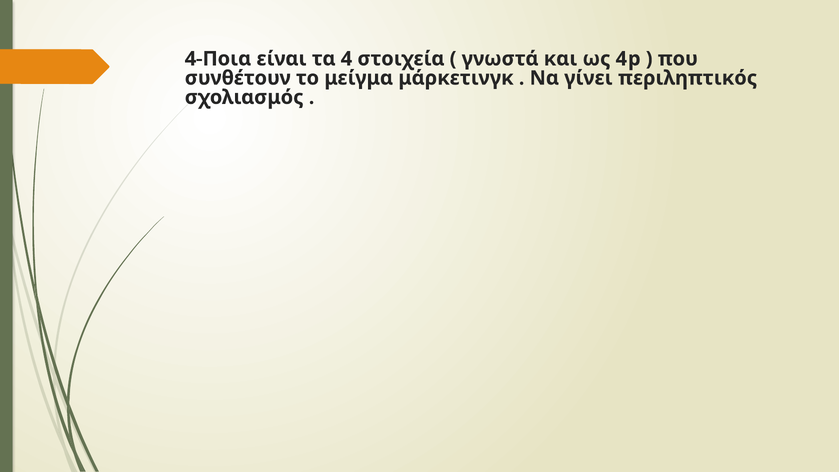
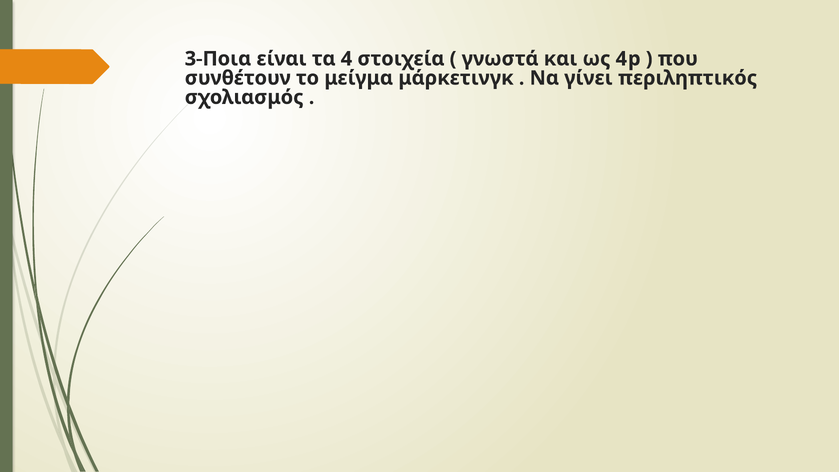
4-Ποια: 4-Ποια -> 3-Ποια (218, 59)
